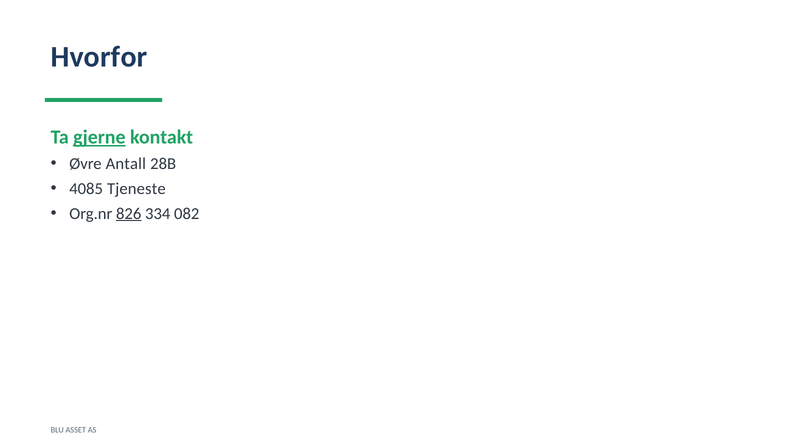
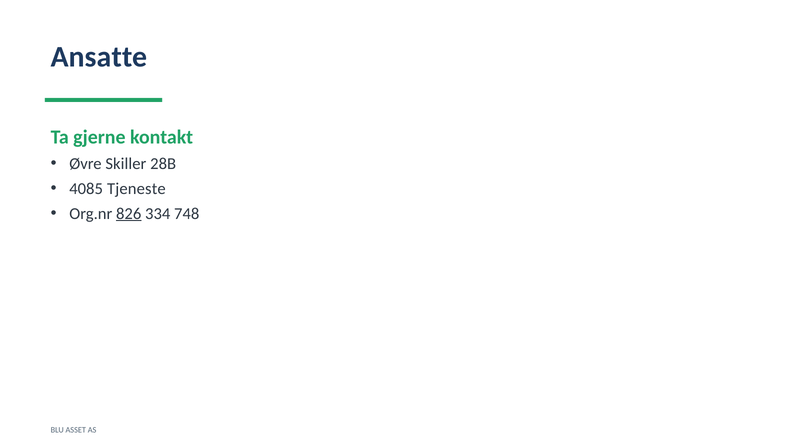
Hvorfor: Hvorfor -> Ansatte (99, 57)
gjerne underline: present -> none (99, 137)
Antall: Antall -> Skiller (126, 164)
082: 082 -> 748 (187, 213)
